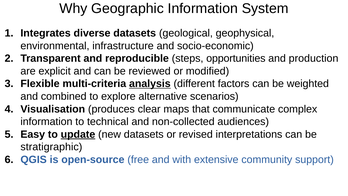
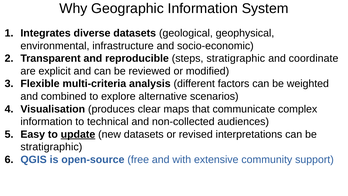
steps opportunities: opportunities -> stratigraphic (236, 58)
production: production -> coordinate (314, 58)
analysis underline: present -> none (150, 84)
